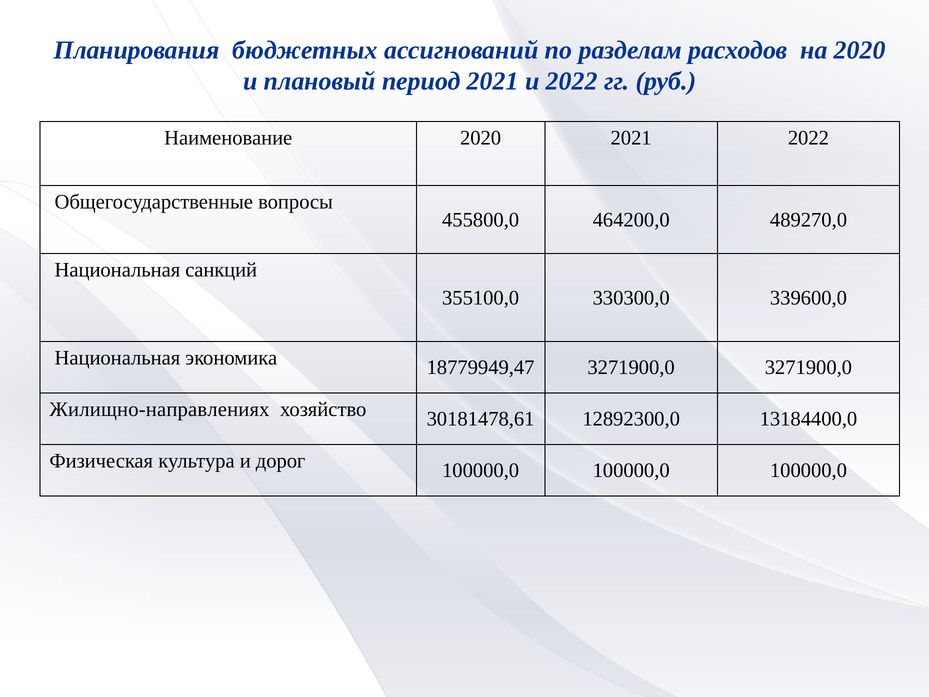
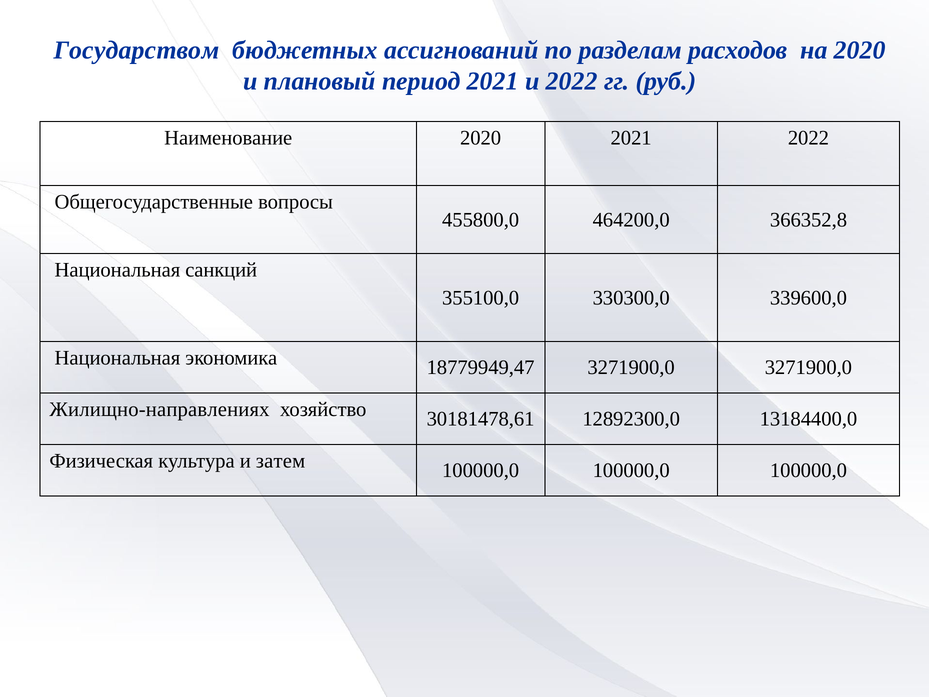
Планирования: Планирования -> Государством (136, 50)
489270,0: 489270,0 -> 366352,8 (809, 220)
дорог: дорог -> затем (281, 461)
